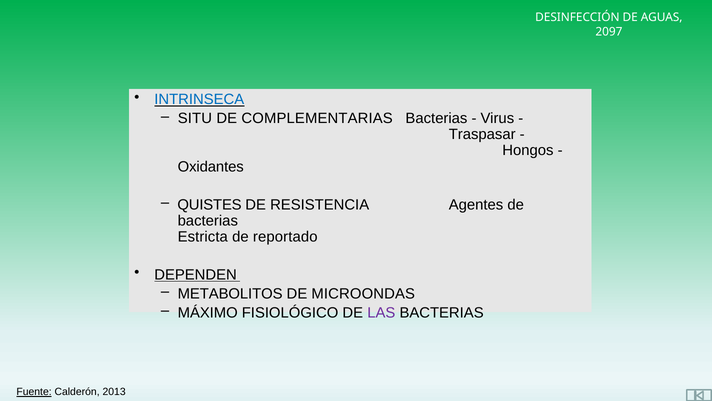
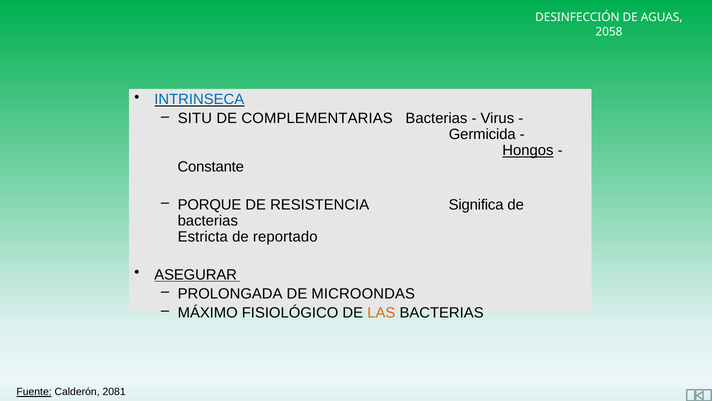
2097: 2097 -> 2058 (609, 32)
Traspasar: Traspasar -> Germicida (482, 134)
Hongos underline: none -> present (528, 150)
Oxidantes: Oxidantes -> Constante (211, 166)
QUISTES: QUISTES -> PORQUE (210, 204)
Agentes: Agentes -> Significa (476, 204)
DEPENDEN: DEPENDEN -> ASEGURAR (196, 274)
METABOLITOS: METABOLITOS -> PROLONGADA (230, 293)
LAS colour: purple -> orange (381, 312)
2013: 2013 -> 2081 (114, 391)
